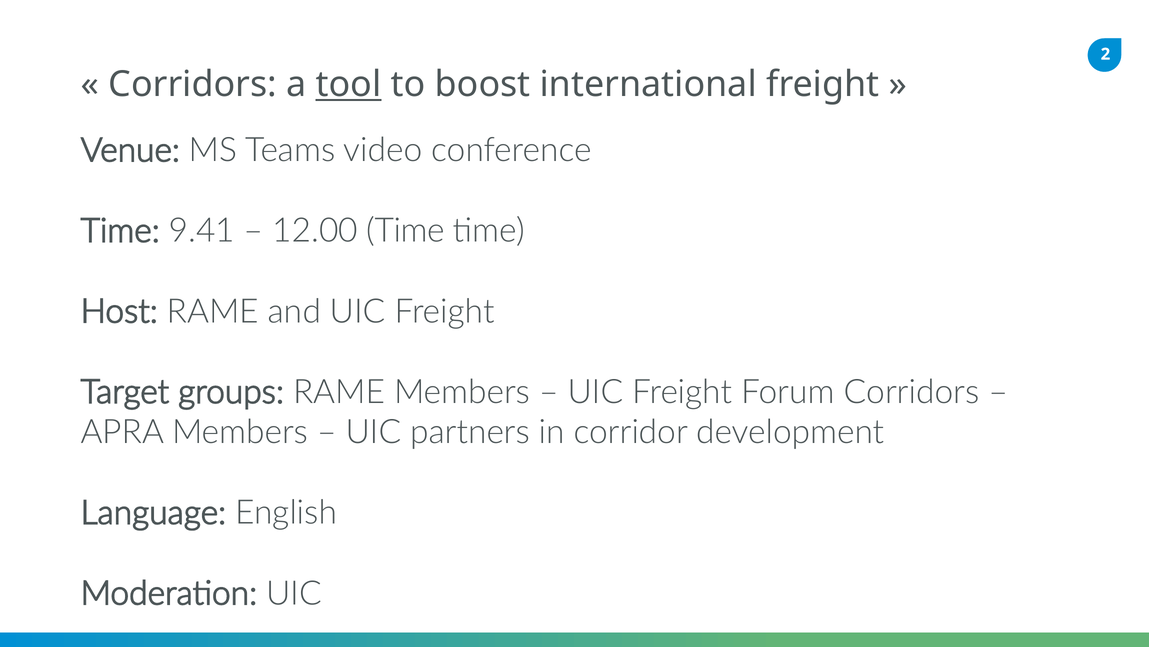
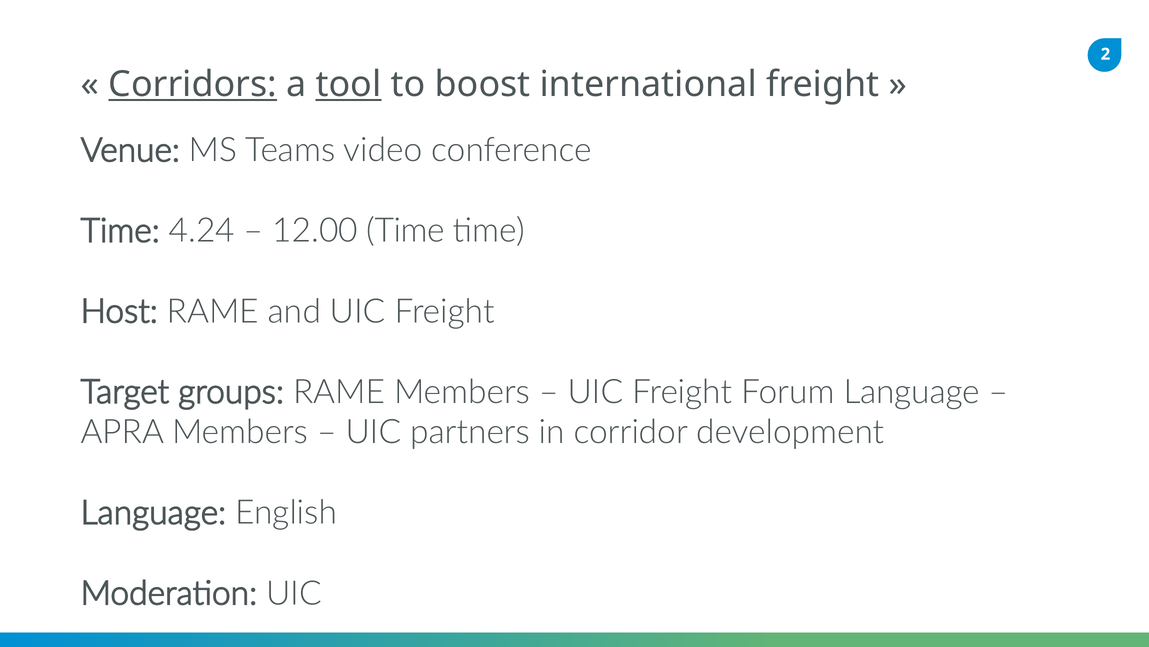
Corridors underline: none -> present (193, 85)
9.41: 9.41 -> 4.24 (202, 231)
Forum Corridors: Corridors -> Language (912, 392)
